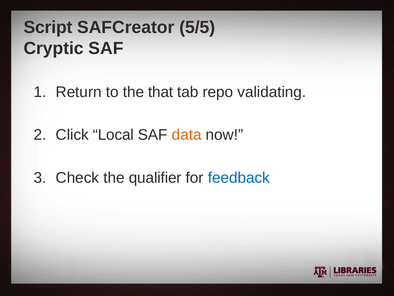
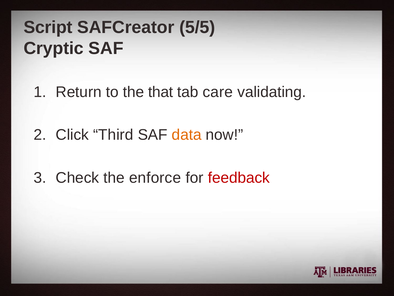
repo: repo -> care (218, 92)
Local: Local -> Third (113, 135)
qualifier: qualifier -> enforce (155, 178)
feedback colour: blue -> red (239, 178)
